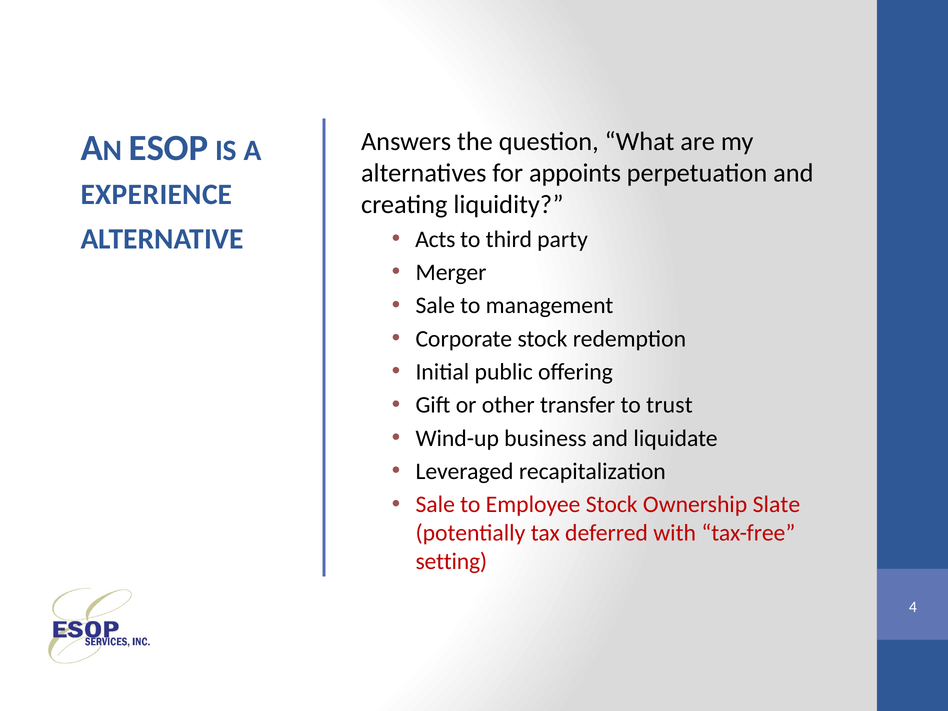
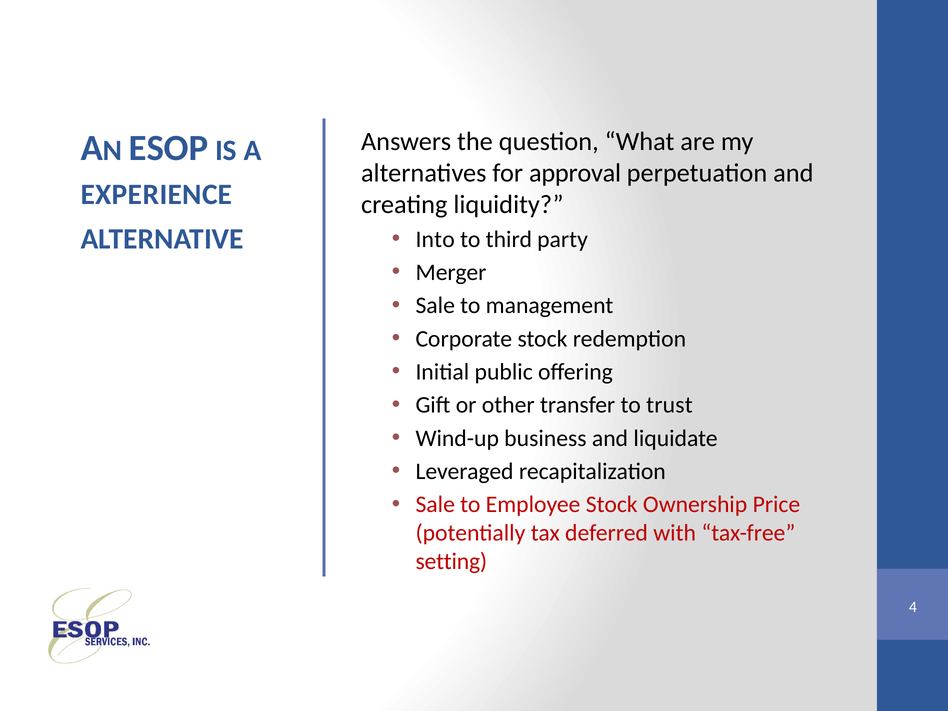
appoints: appoints -> approval (575, 173)
Acts: Acts -> Into (435, 239)
Slate: Slate -> Price (776, 505)
